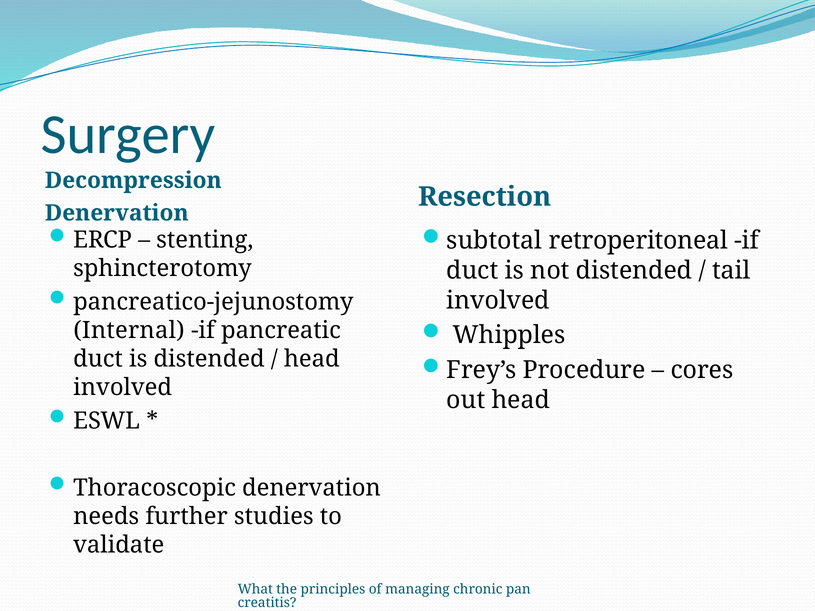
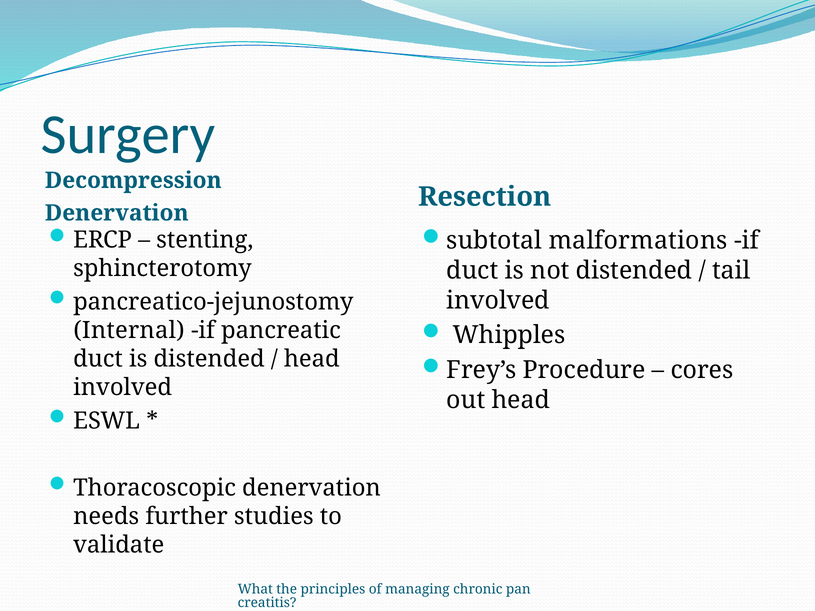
retroperitoneal: retroperitoneal -> malformations (638, 241)
